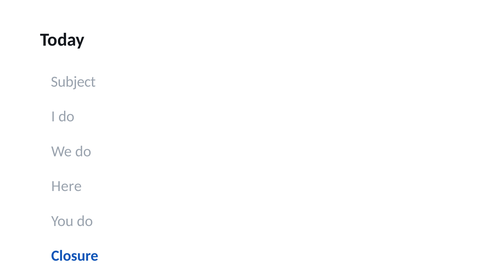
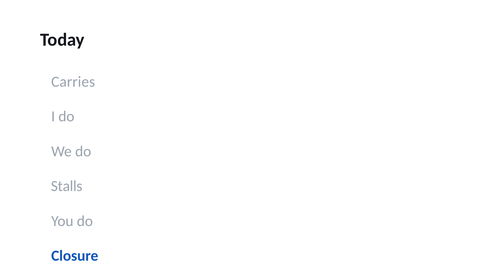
Subject: Subject -> Carries (73, 82)
Here: Here -> Stalls (67, 186)
